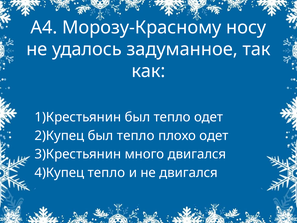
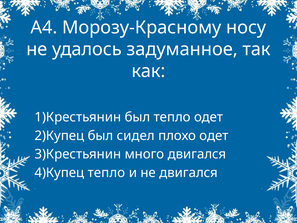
тепло: тепло -> сидел (136, 136)
